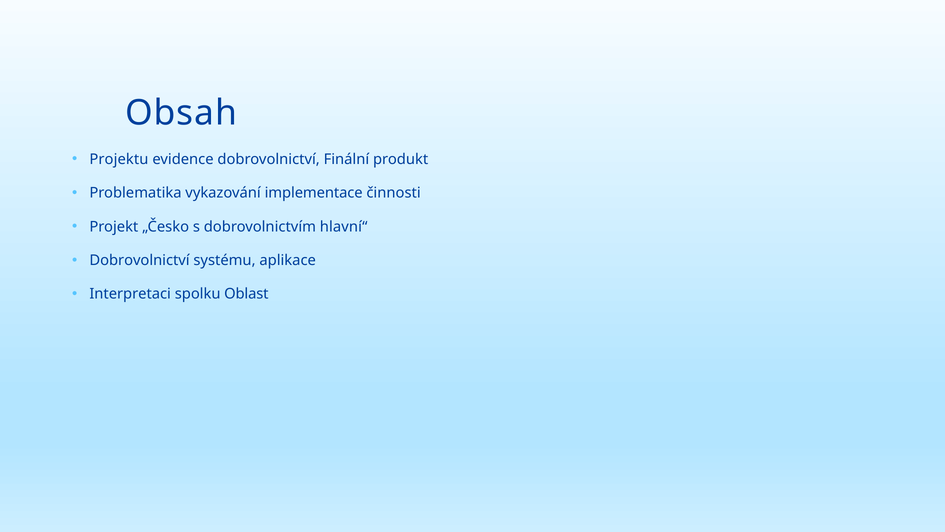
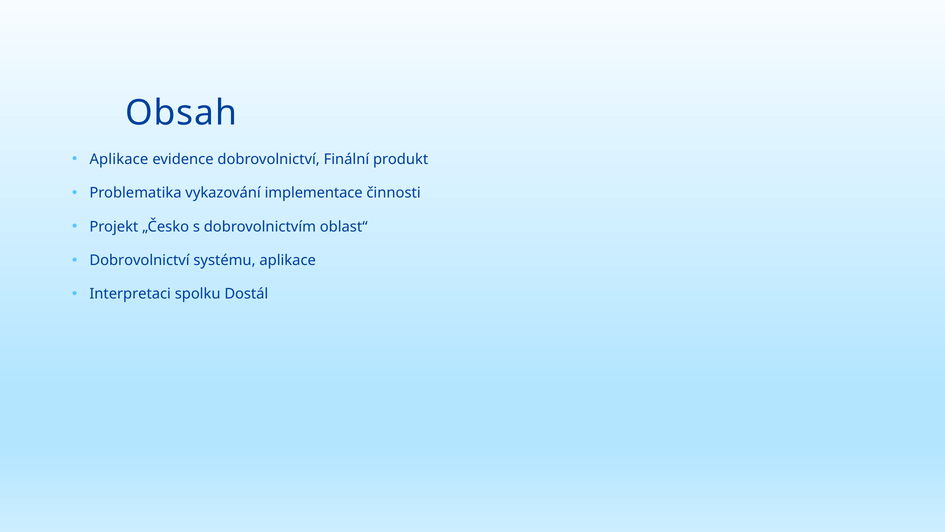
Projektu: Projektu -> Aplikace (119, 159)
hlavní“: hlavní“ -> oblast“ (344, 227)
Oblast: Oblast -> Dostál (246, 294)
